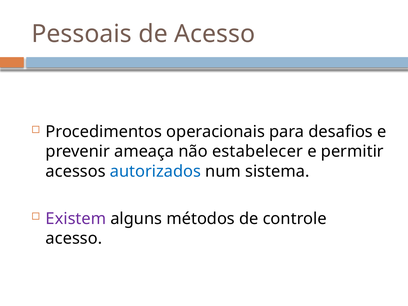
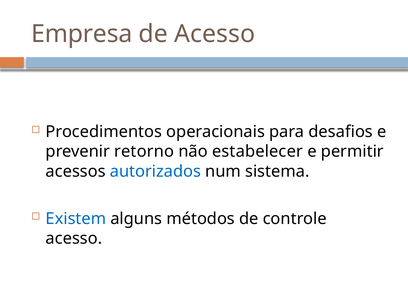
Pessoais: Pessoais -> Empresa (82, 34)
ameaça: ameaça -> retorno (144, 152)
Existem colour: purple -> blue (76, 219)
